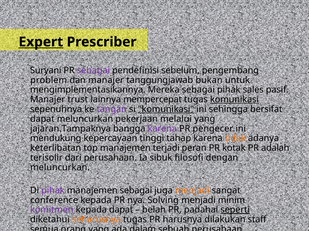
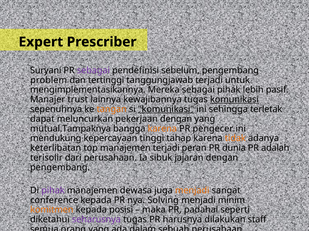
Expert underline: present -> none (41, 42)
dan manajer: manajer -> tertinggi (106, 80)
tanggungjawab bukan: bukan -> terjadi (209, 80)
sales: sales -> lebih (253, 90)
mempercepat: mempercepat -> kewajibannya (153, 100)
tangan colour: purple -> orange (112, 110)
bersifat: bersifat -> terletak (266, 110)
pekerjaan melalui: melalui -> dengan (176, 119)
jajaran.Tampaknya: jajaran.Tampaknya -> mutual.Tampaknya (70, 129)
karena colour: purple -> orange (162, 129)
kotak: kotak -> dunia (234, 148)
filosofi: filosofi -> jajaran (189, 158)
meluncurkan: meluncurkan -> pengembang (60, 168)
manajemen sebagai: sebagai -> dewasa (136, 191)
komitmen colour: purple -> orange (52, 210)
kepada dapat: dapat -> posisi (121, 210)
belah: belah -> maka (154, 210)
seperti underline: present -> none (235, 210)
seharusnya colour: orange -> purple (96, 220)
